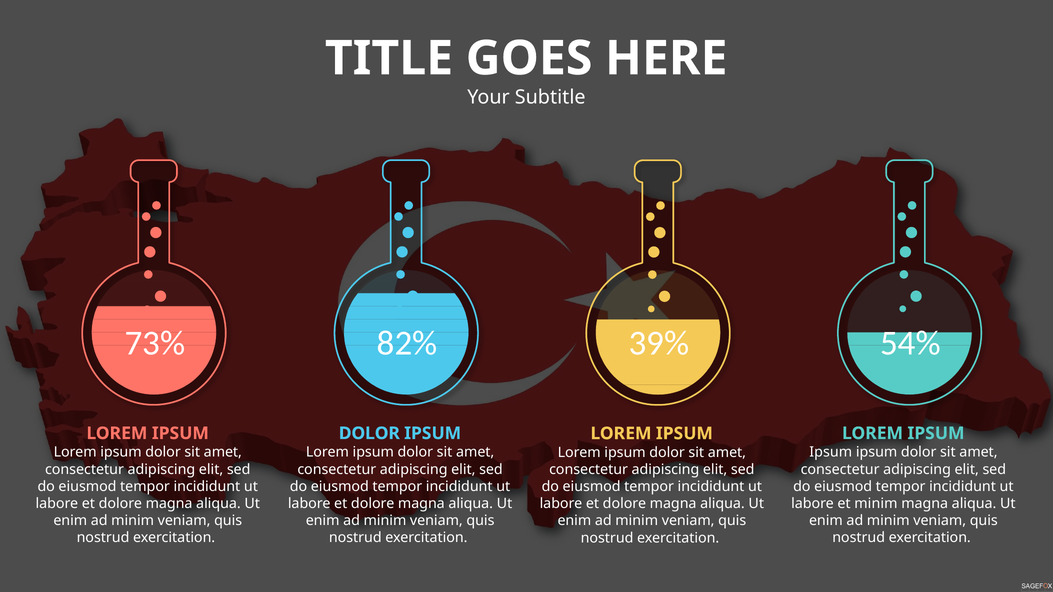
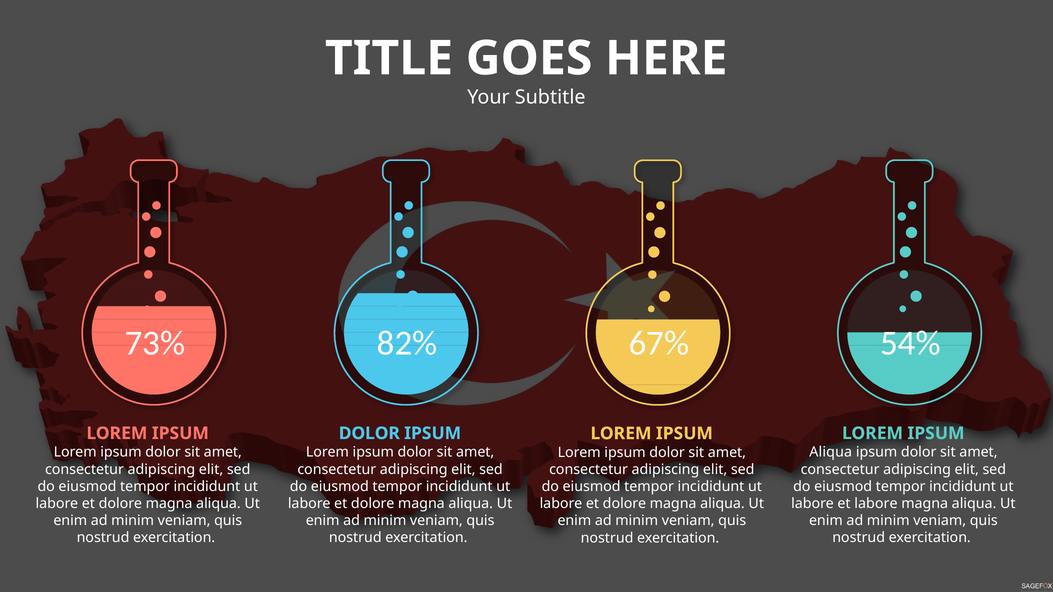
39%: 39% -> 67% (659, 344)
Ipsum: Ipsum -> Aliqua (831, 452)
et minim: minim -> labore (876, 504)
